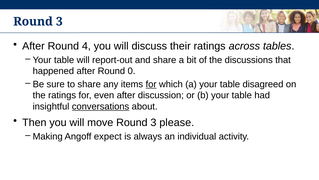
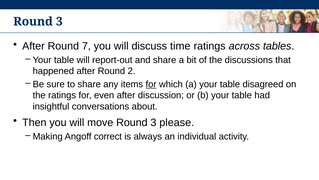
4: 4 -> 7 (86, 46)
their: their -> time (180, 46)
0: 0 -> 2 (132, 71)
conversations underline: present -> none (101, 106)
expect: expect -> correct (108, 136)
